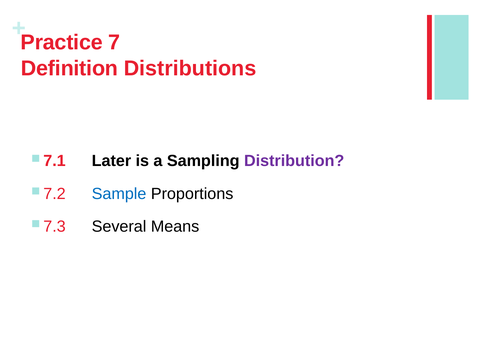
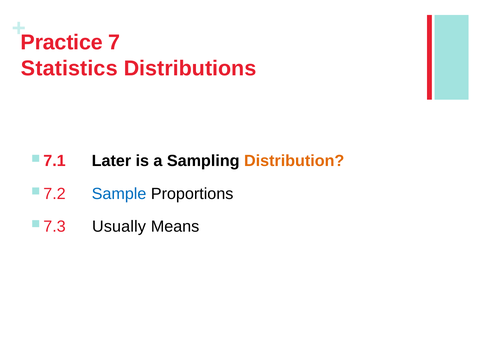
Definition: Definition -> Statistics (69, 68)
Distribution colour: purple -> orange (294, 161)
Several: Several -> Usually (119, 227)
